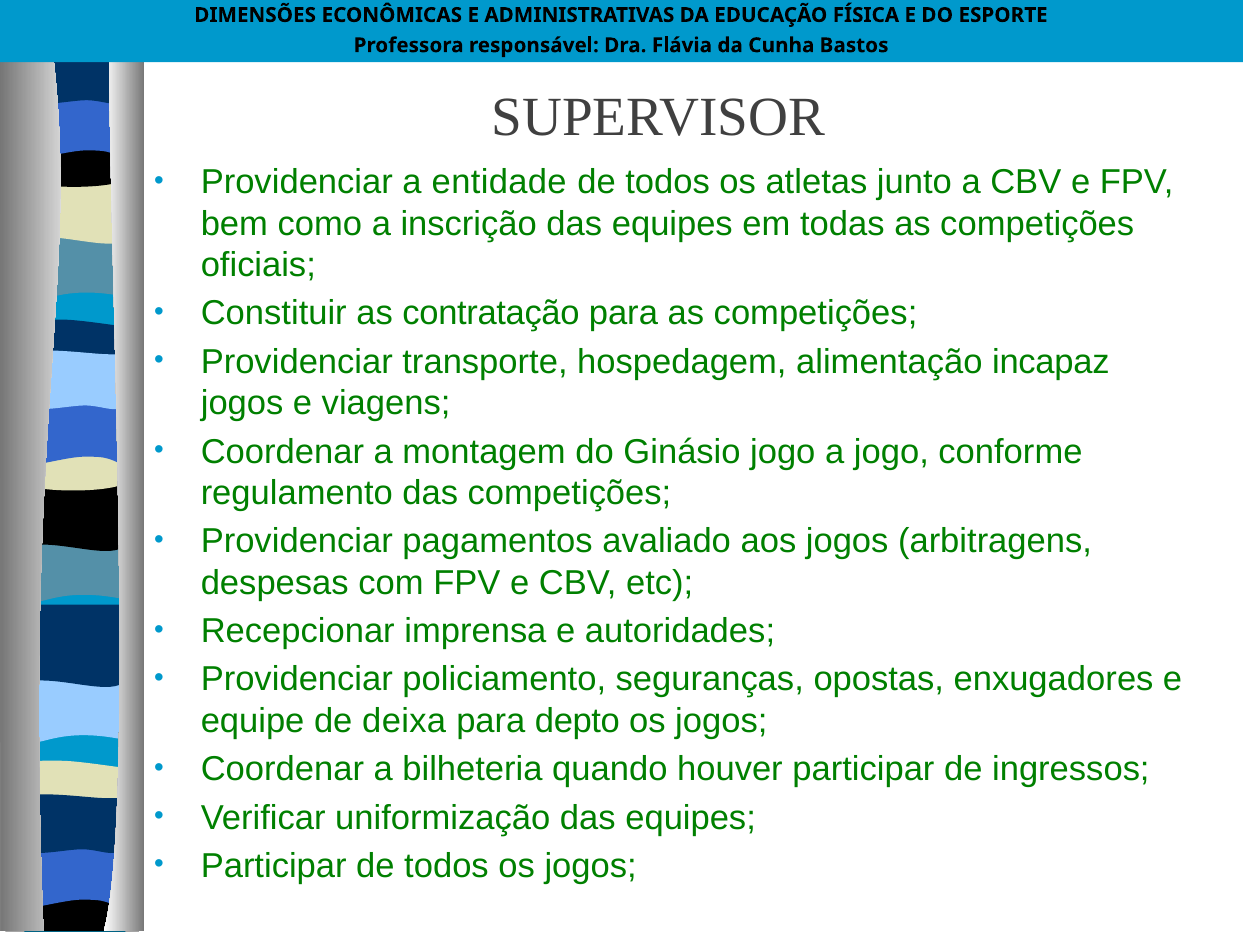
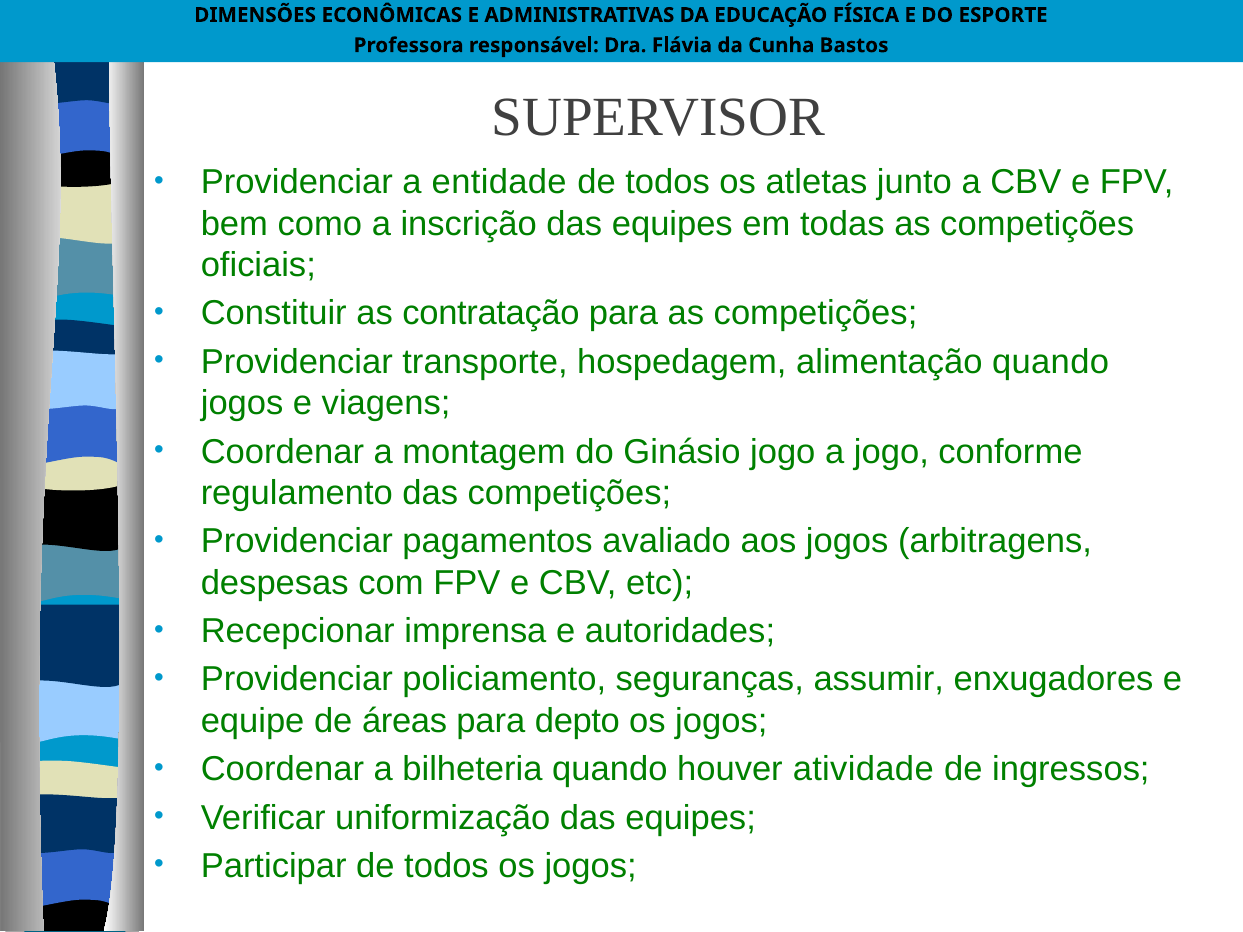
alimentação incapaz: incapaz -> quando (1051, 362)
opostas: opostas -> assumir (879, 680)
deixa: deixa -> áreas (405, 721)
houver participar: participar -> atividade (863, 769)
